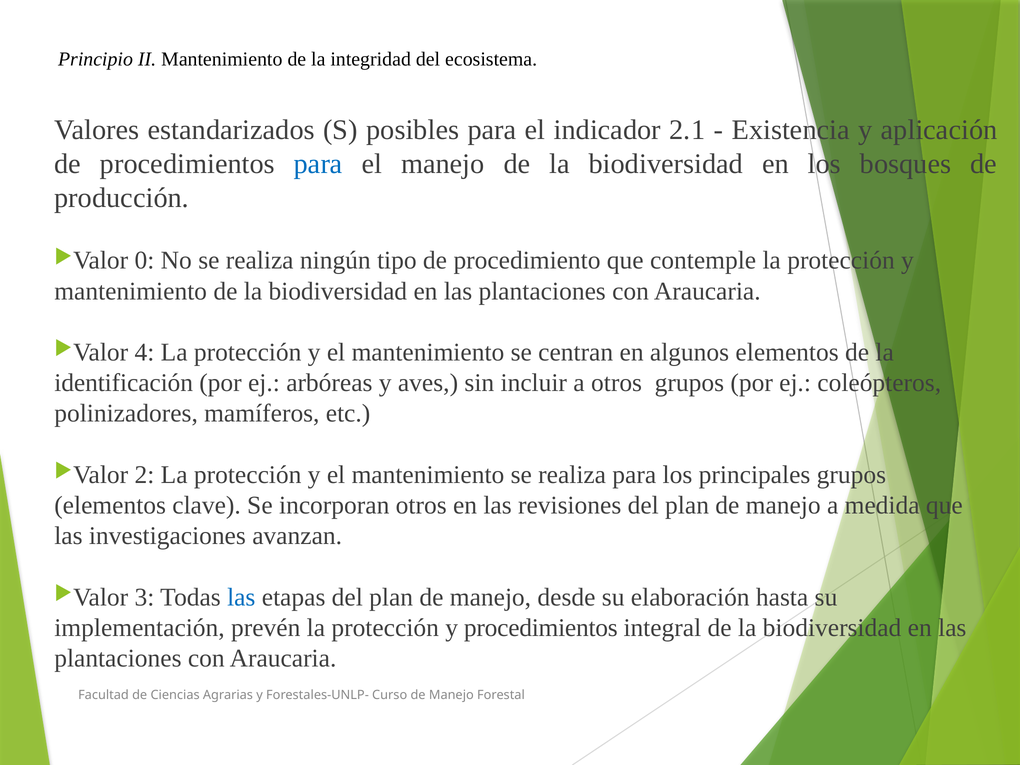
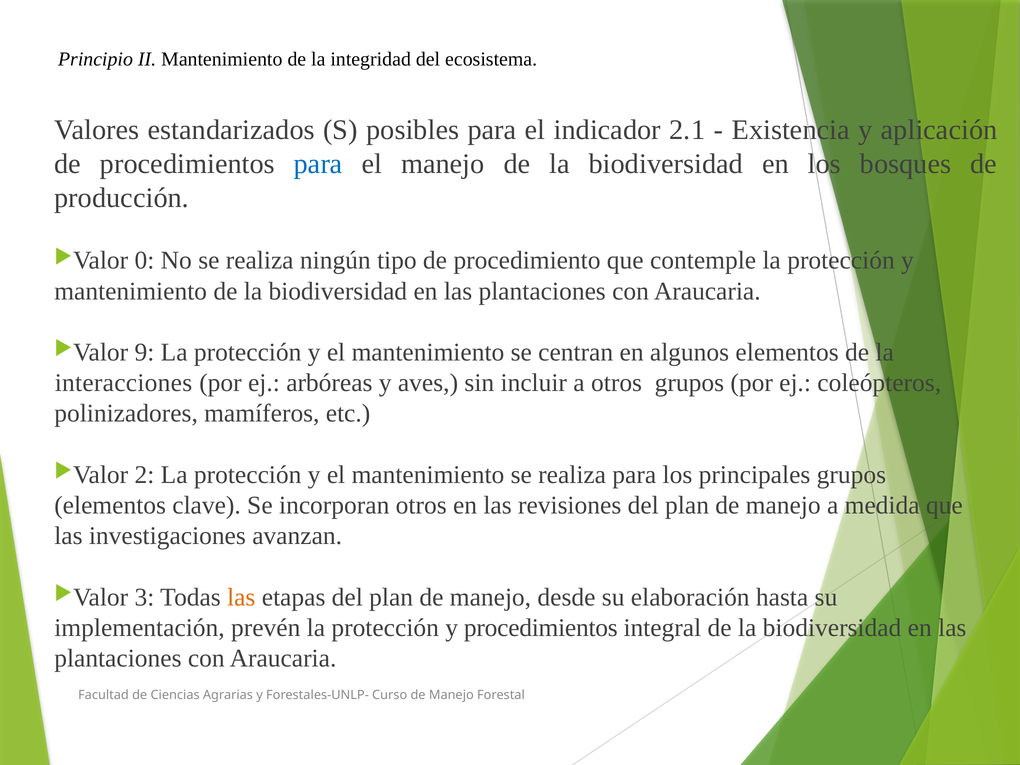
4: 4 -> 9 (144, 352)
identificación: identificación -> interacciones (123, 383)
las colour: blue -> orange (241, 597)
